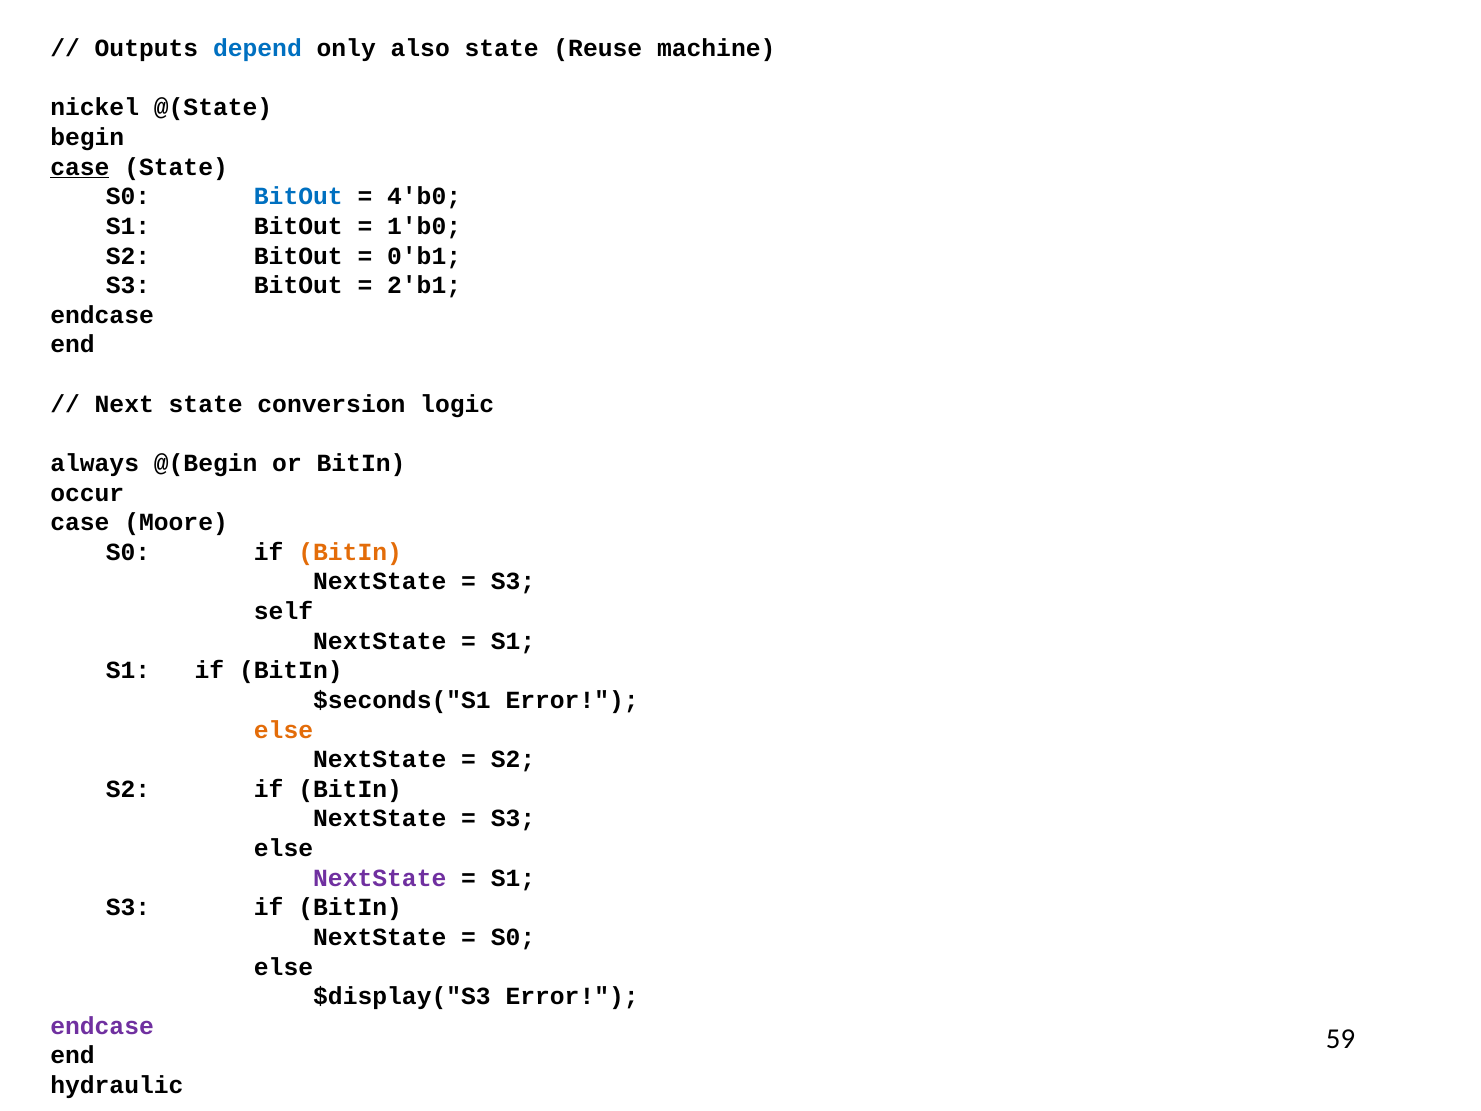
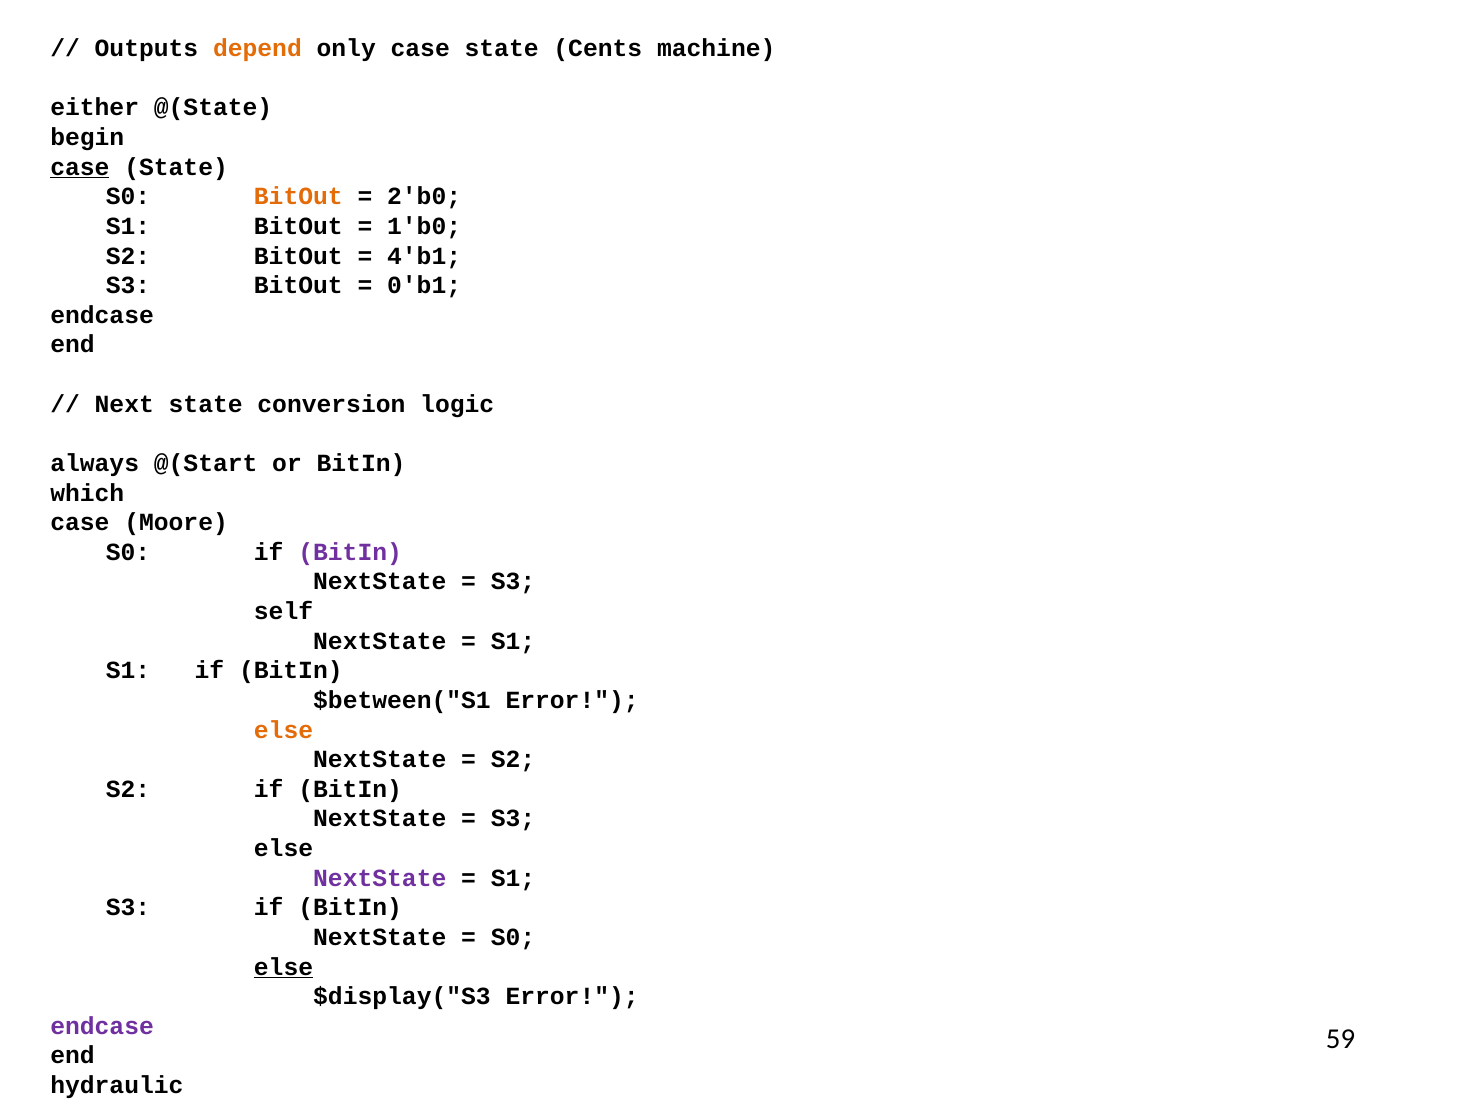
depend colour: blue -> orange (257, 49)
only also: also -> case (420, 49)
Reuse: Reuse -> Cents (598, 49)
nickel: nickel -> either (95, 108)
BitOut colour: blue -> orange (298, 197)
4'b0: 4'b0 -> 2'b0 (424, 197)
0'b1: 0'b1 -> 4'b1 (424, 256)
2'b1: 2'b1 -> 0'b1 (424, 285)
@(Begin: @(Begin -> @(Start (206, 463)
occur: occur -> which (87, 493)
BitIn colour: orange -> purple (350, 552)
$seconds("S1: $seconds("S1 -> $between("S1 (402, 700)
else underline: none -> present (284, 967)
